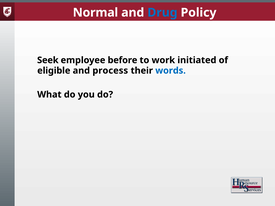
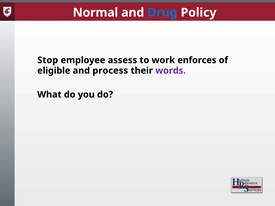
Seek: Seek -> Stop (48, 60)
before: before -> assess (122, 60)
initiated: initiated -> enforces (197, 60)
words colour: blue -> purple (171, 71)
